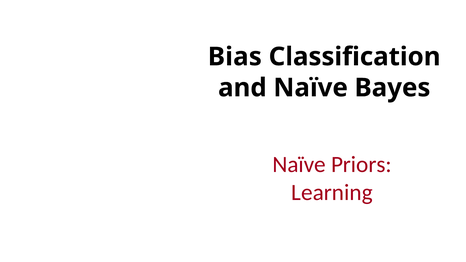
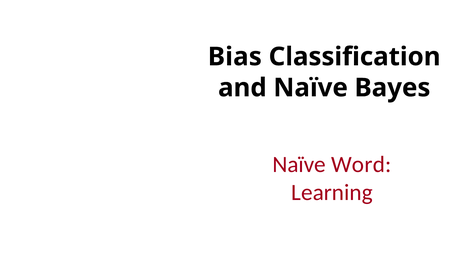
Priors: Priors -> Word (361, 165)
